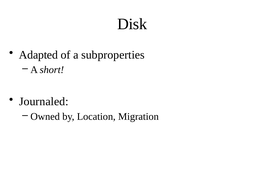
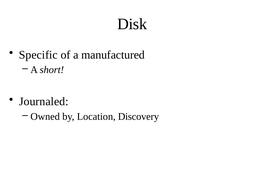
Adapted: Adapted -> Specific (38, 55)
subproperties: subproperties -> manufactured (113, 55)
Migration: Migration -> Discovery (138, 117)
